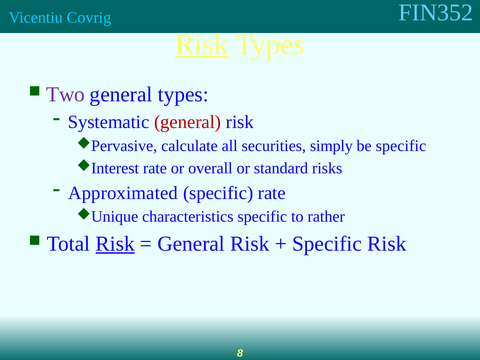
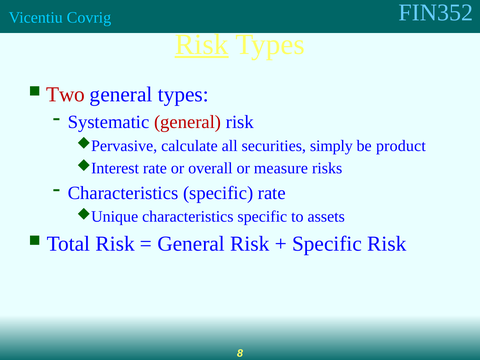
Two colour: purple -> red (66, 94)
be specific: specific -> product (401, 146)
standard: standard -> measure (281, 168)
Approximated: Approximated -> Characteristics (123, 193)
rather: rather -> assets (326, 217)
Risk underline: present -> none (115, 244)
